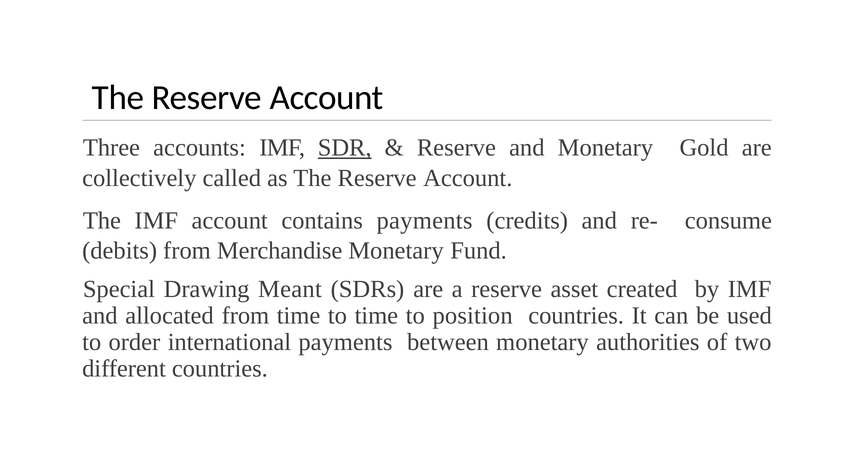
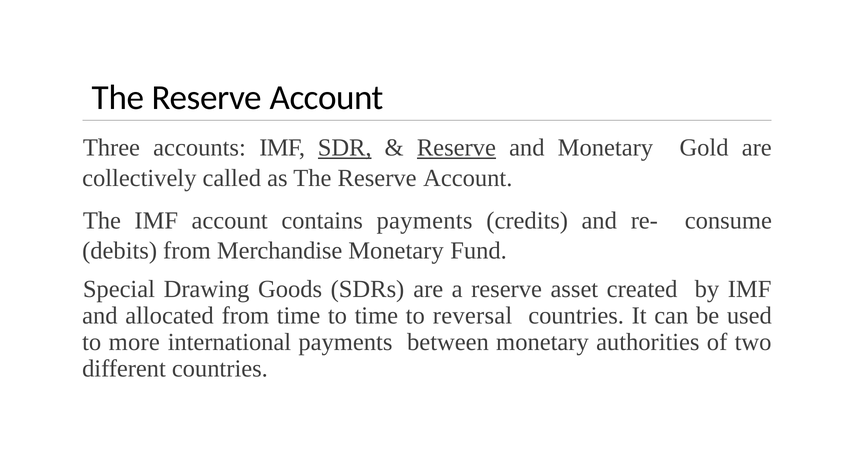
Reserve underline: none -> present (456, 148)
Meant: Meant -> Goods (290, 289)
position: position -> reversal (473, 316)
order: order -> more (134, 342)
